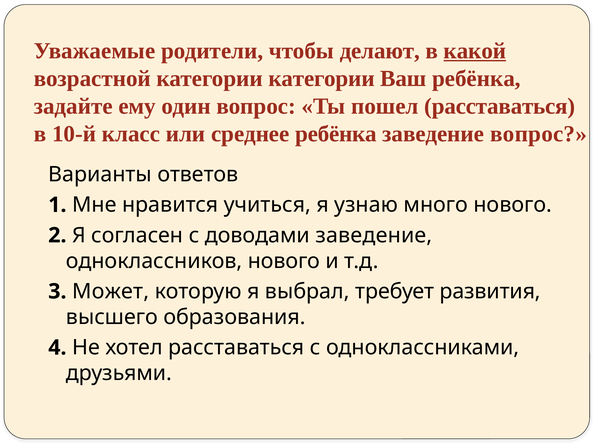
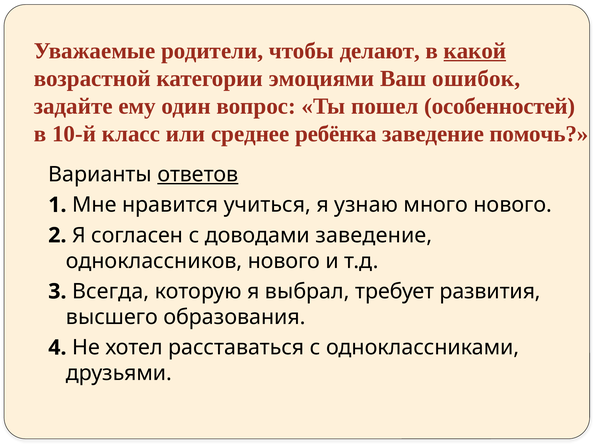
категории категории: категории -> эмоциями (321, 79)
Ваш ребёнка: ребёнка -> ошибок (476, 79)
пошел расставаться: расставаться -> особенностей (500, 106)
заведение вопрос: вопрос -> помочь (539, 134)
ответов underline: none -> present (198, 175)
Может: Может -> Всегда (111, 292)
